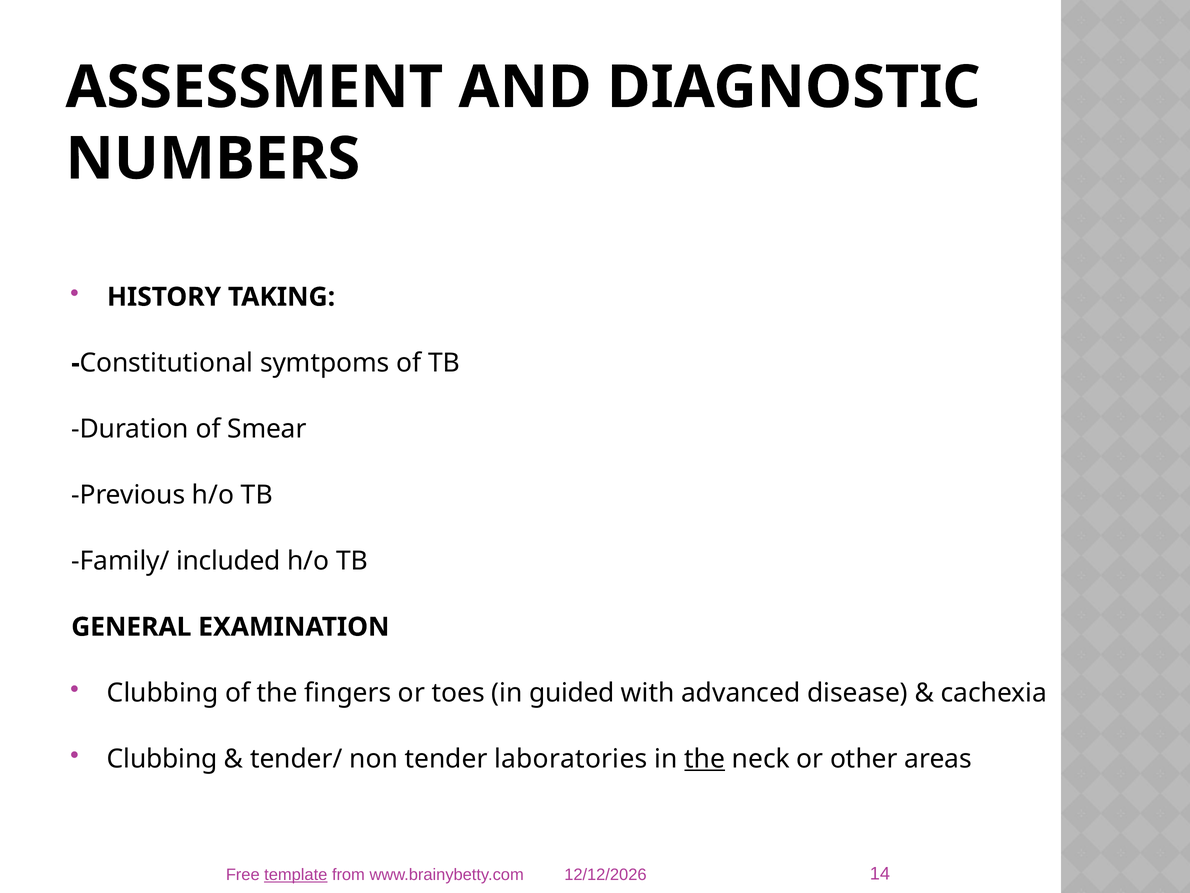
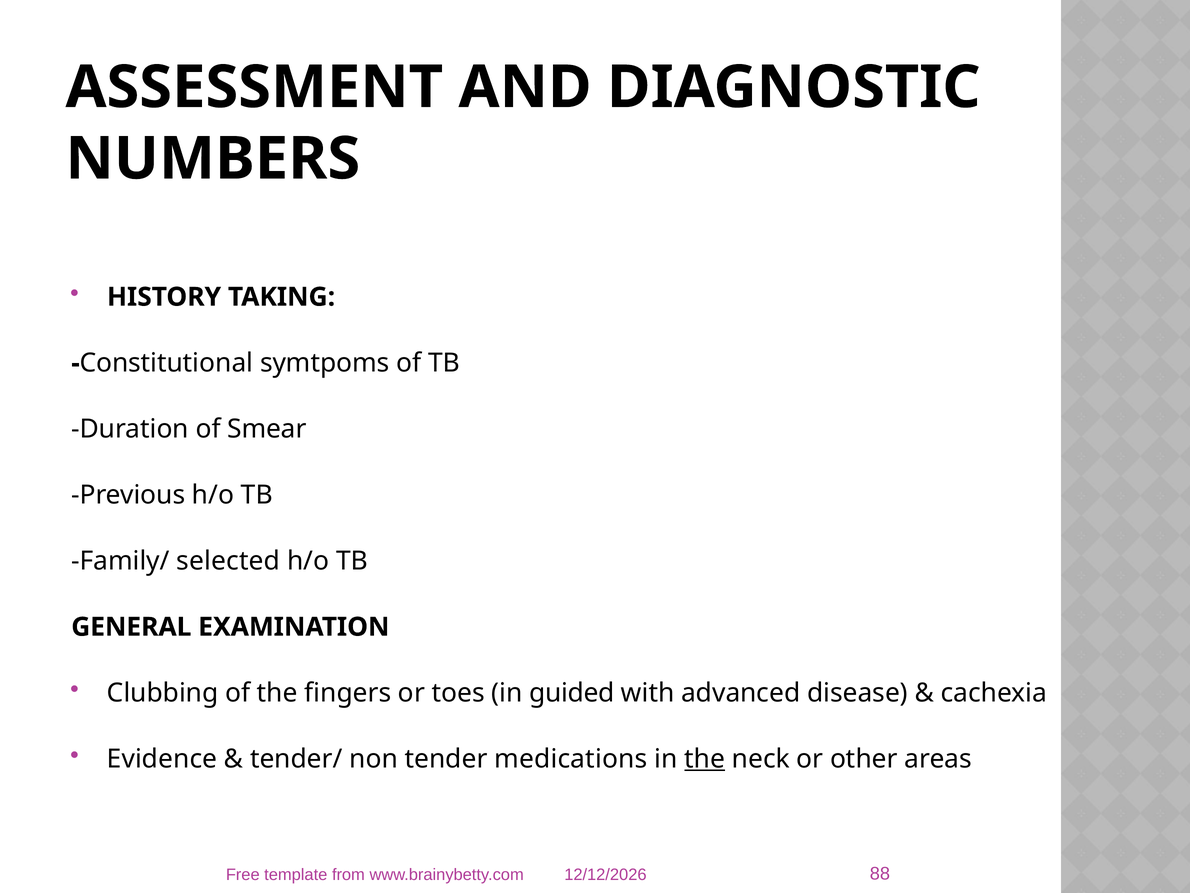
included: included -> selected (228, 561)
Clubbing: Clubbing -> Evidence (162, 759)
laboratories: laboratories -> medications (571, 759)
template underline: present -> none (296, 874)
14: 14 -> 88 (880, 873)
